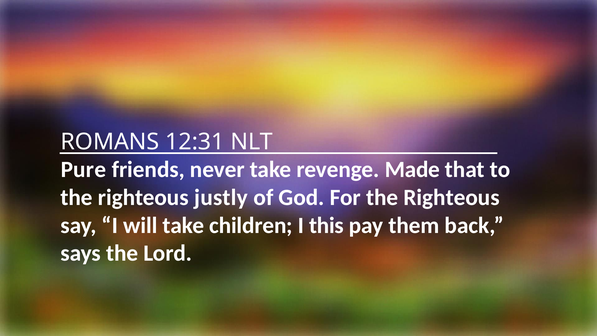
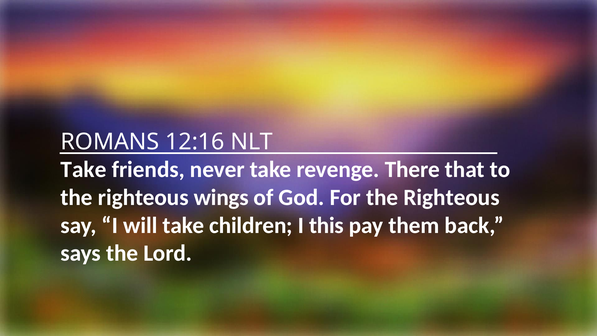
12:31: 12:31 -> 12:16 (195, 142)
Pure: Pure -> Take (84, 169)
Made: Made -> There (412, 169)
justly: justly -> wings (221, 197)
